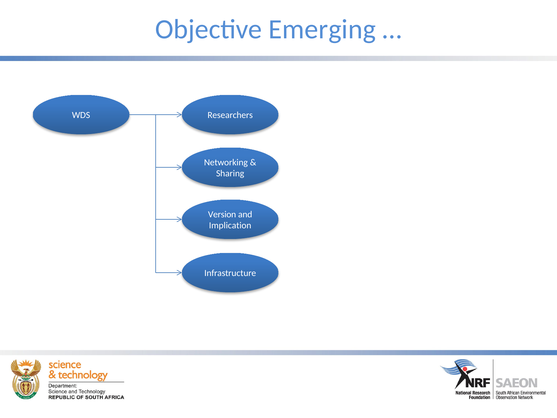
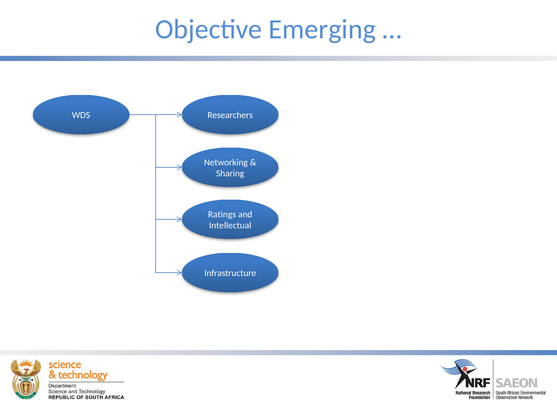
Version: Version -> Ratings (222, 214)
Implication: Implication -> Intellectual (230, 225)
